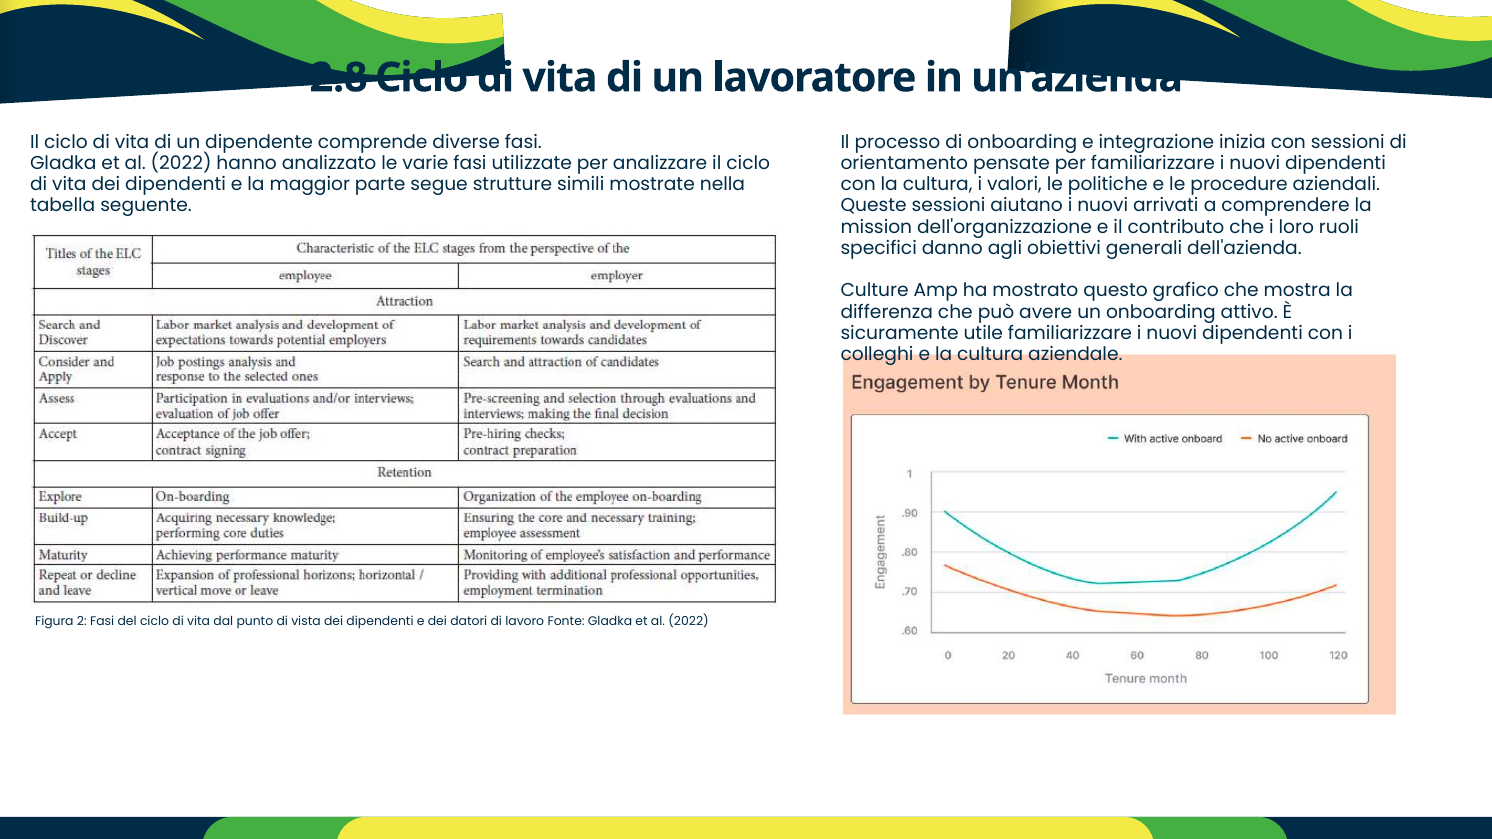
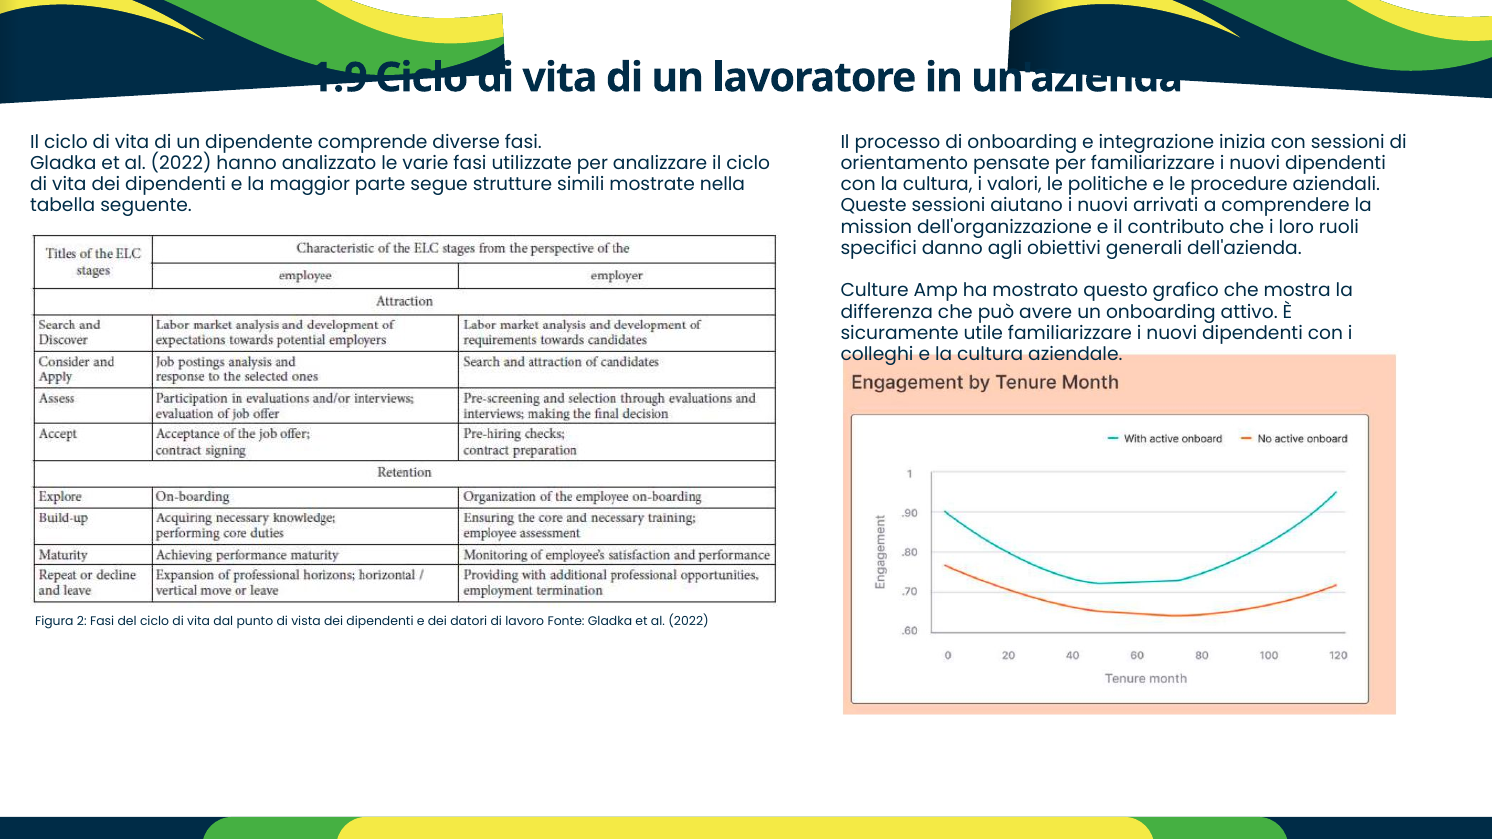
2.8: 2.8 -> 1.9 (339, 78)
